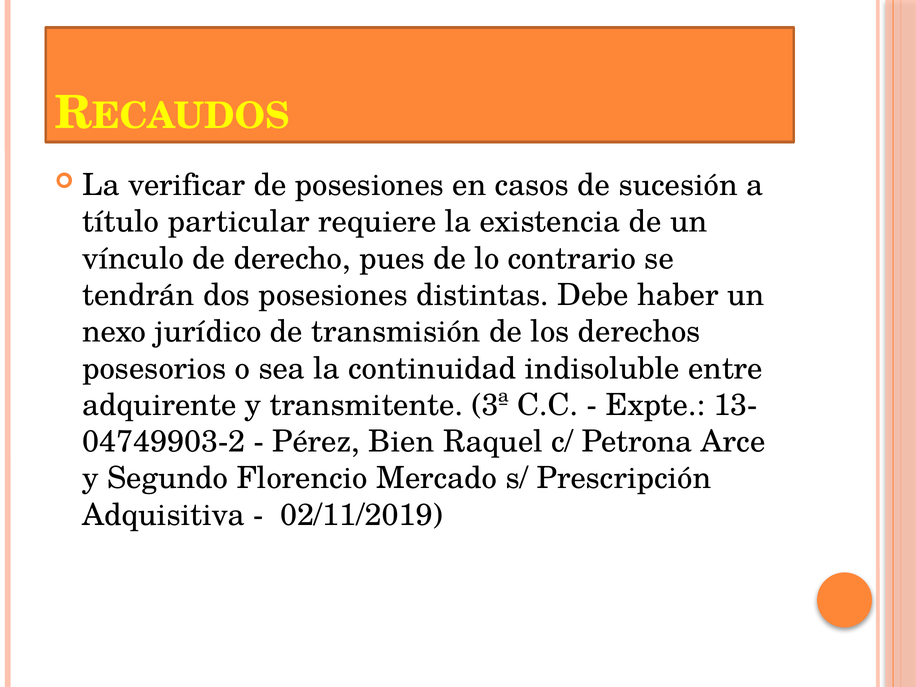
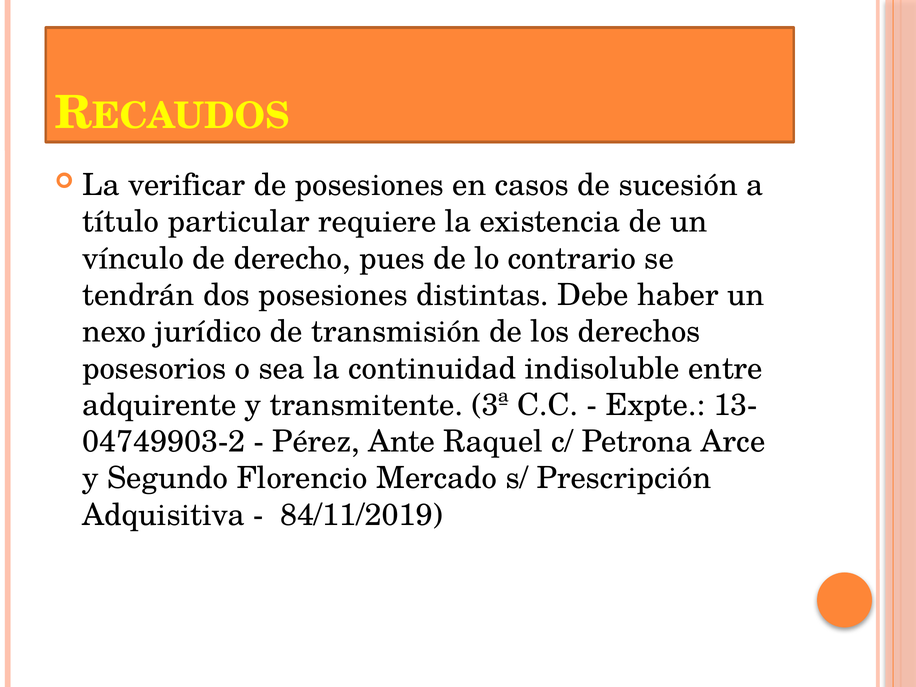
Bien: Bien -> Ante (402, 442)
02/11/2019: 02/11/2019 -> 84/11/2019 (362, 515)
